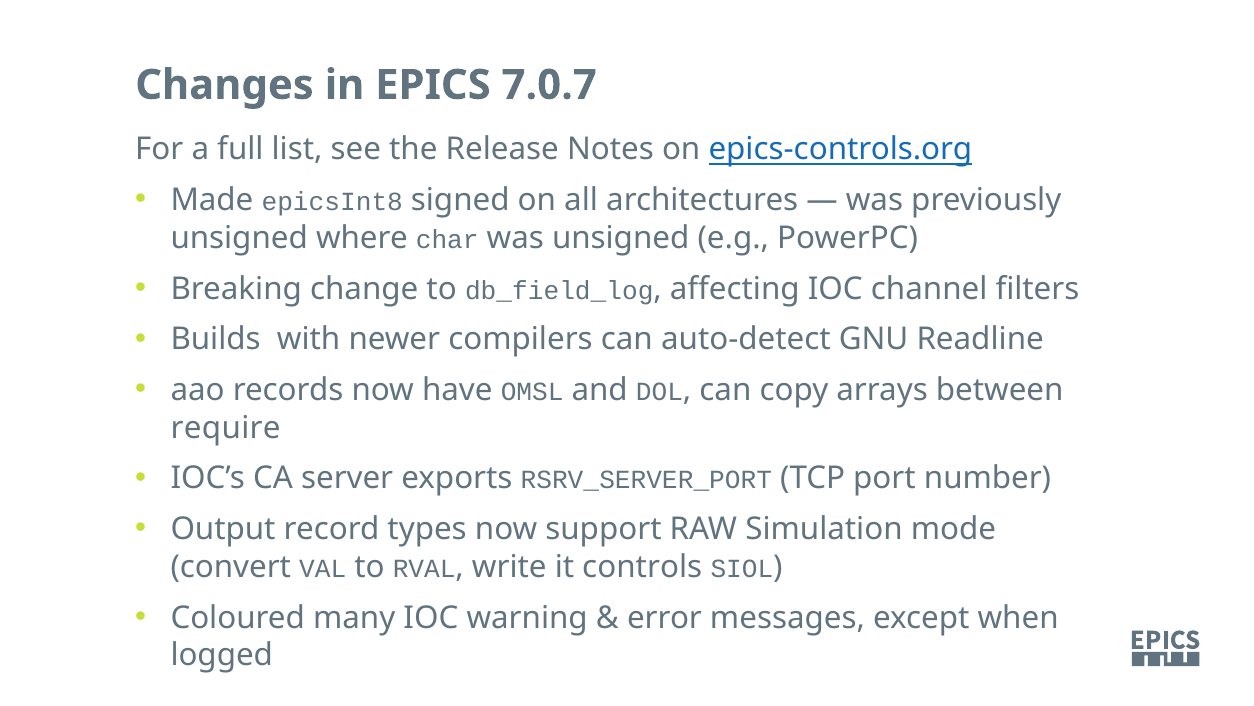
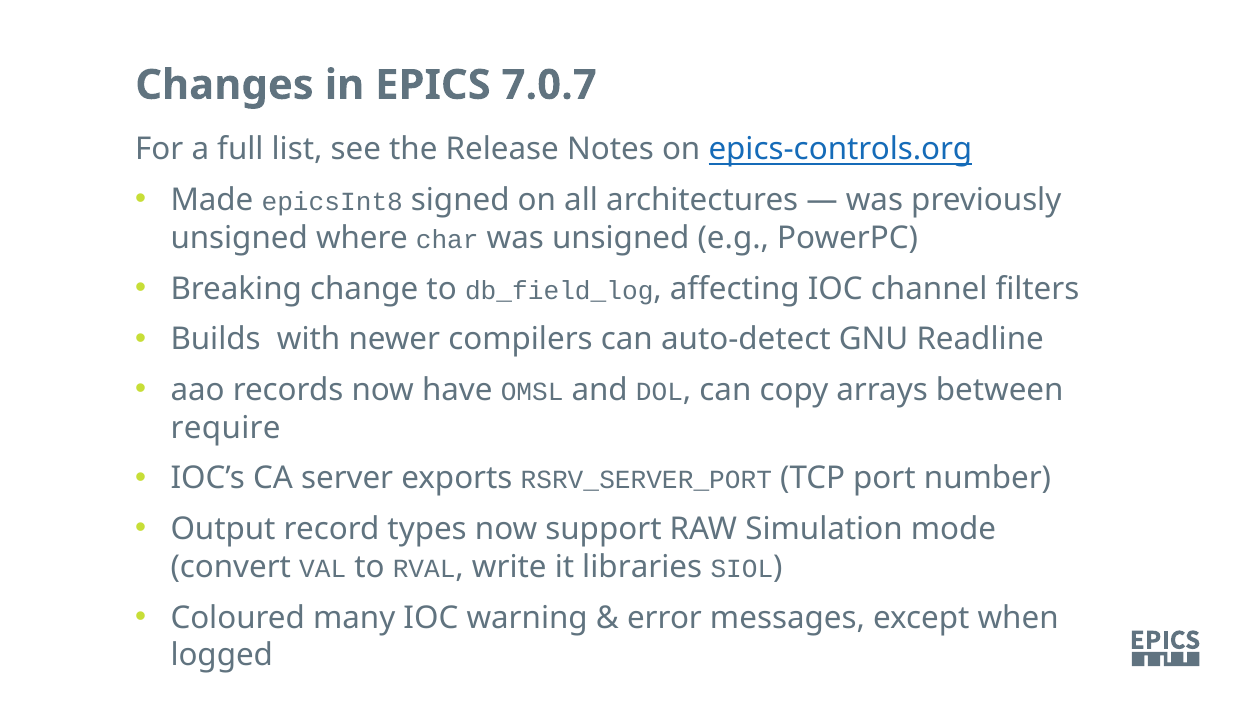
controls: controls -> libraries (642, 566)
